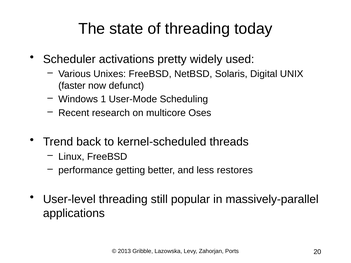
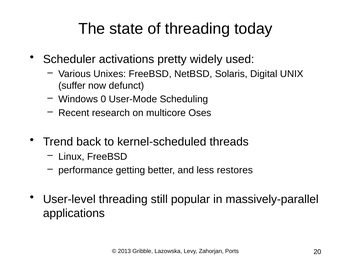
faster: faster -> suffer (72, 86)
1: 1 -> 0 (103, 99)
